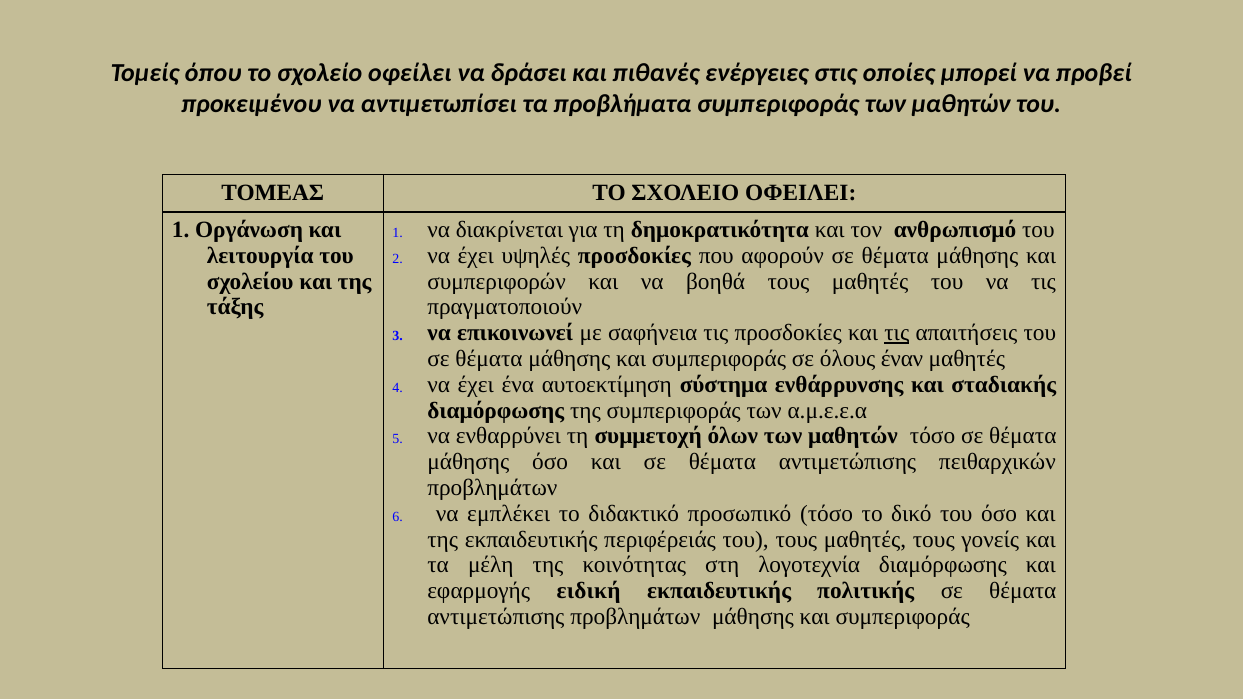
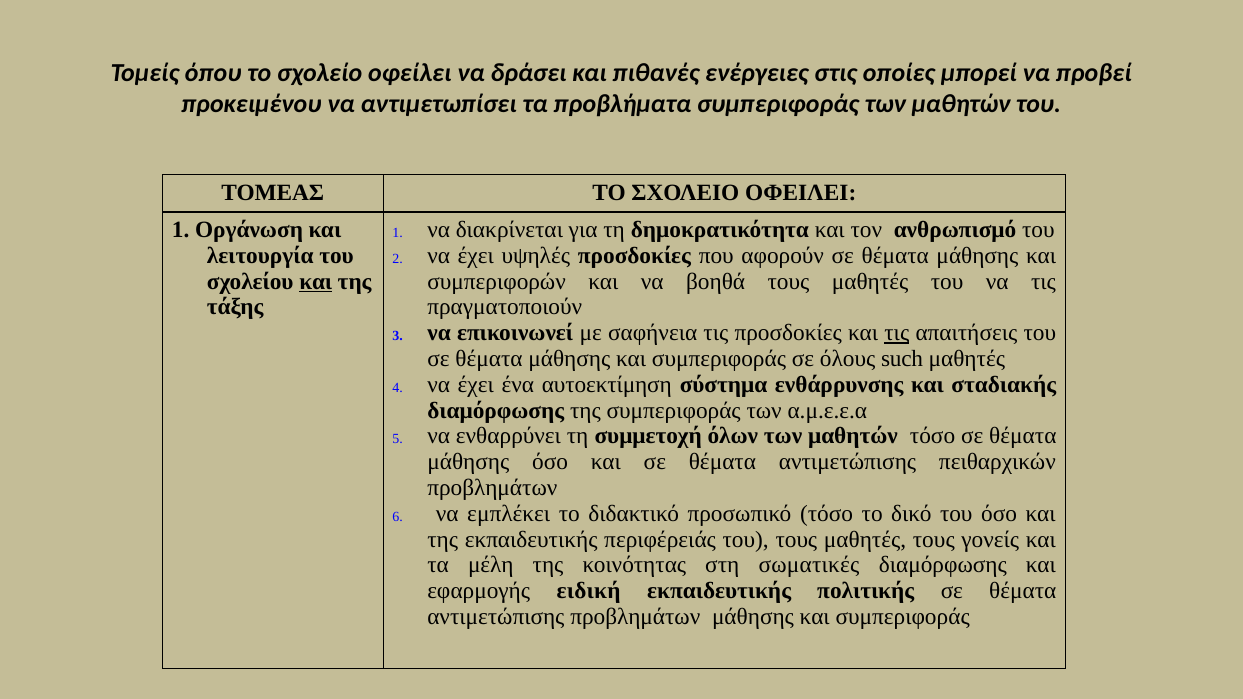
και underline: none -> present (316, 281)
έναν: έναν -> such (902, 359)
λογοτεχνία: λογοτεχνία -> σωματικές (809, 565)
